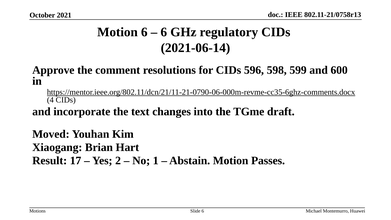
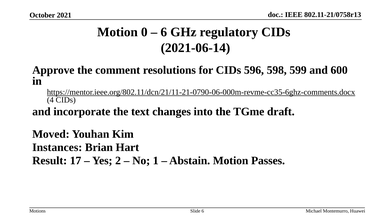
Motion 6: 6 -> 0 (144, 32)
Xiaogang: Xiaogang -> Instances (57, 147)
